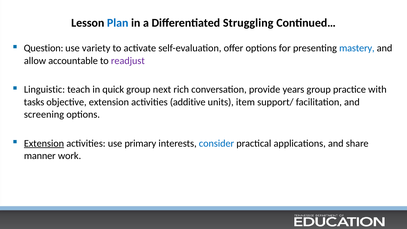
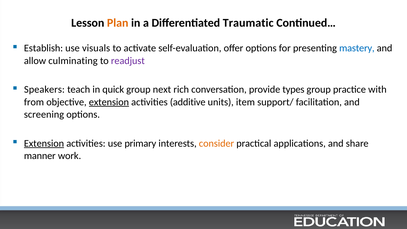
Plan colour: blue -> orange (118, 23)
Struggling: Struggling -> Traumatic (248, 23)
Question: Question -> Establish (43, 48)
variety: variety -> visuals (96, 48)
accountable: accountable -> culminating (73, 61)
Linguistic: Linguistic -> Speakers (44, 90)
years: years -> types (293, 90)
tasks: tasks -> from (34, 102)
extension underline: none -> present (109, 102)
consider colour: blue -> orange (217, 143)
